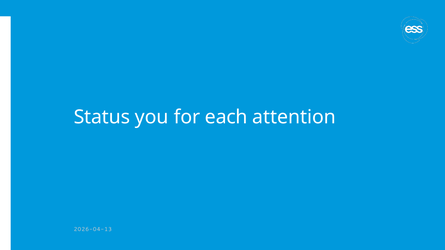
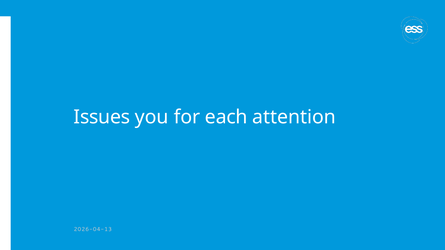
Status: Status -> Issues (102, 117)
